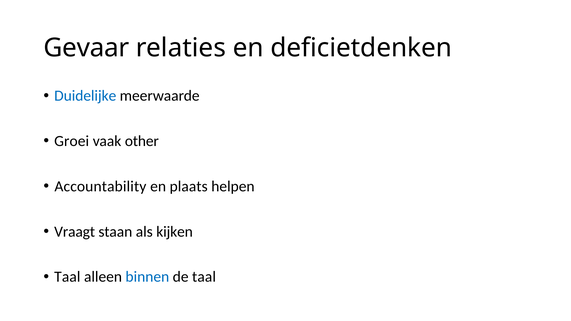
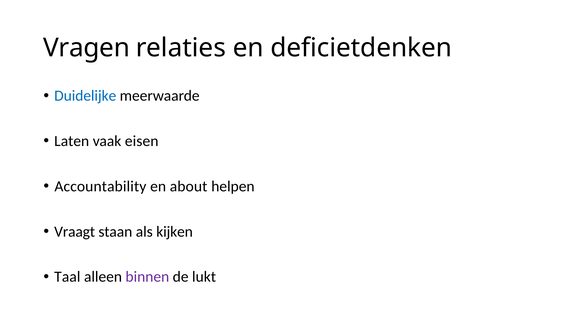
Gevaar: Gevaar -> Vragen (86, 48)
Groei: Groei -> Laten (72, 141)
other: other -> eisen (142, 141)
plaats: plaats -> about (189, 186)
binnen colour: blue -> purple (147, 277)
de taal: taal -> lukt (204, 277)
